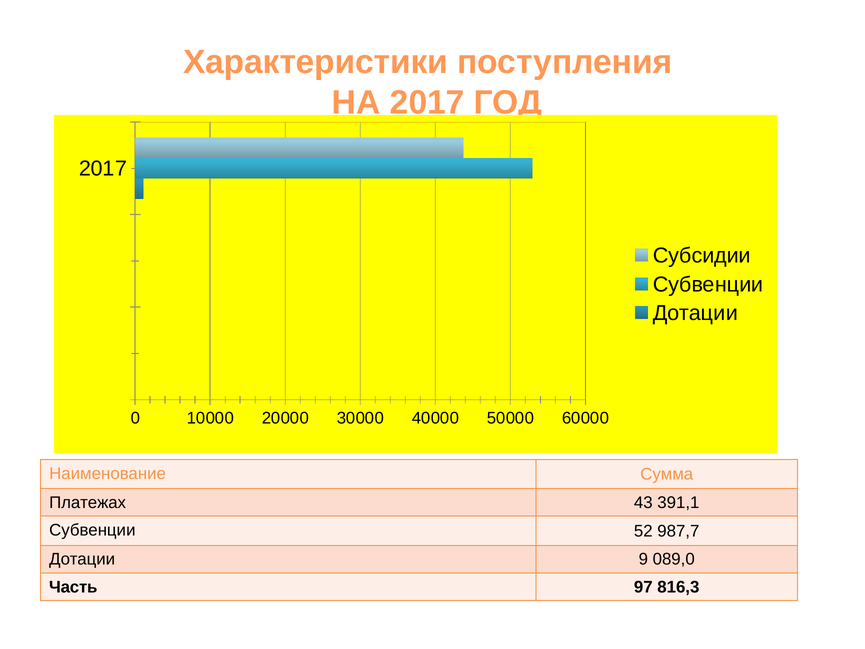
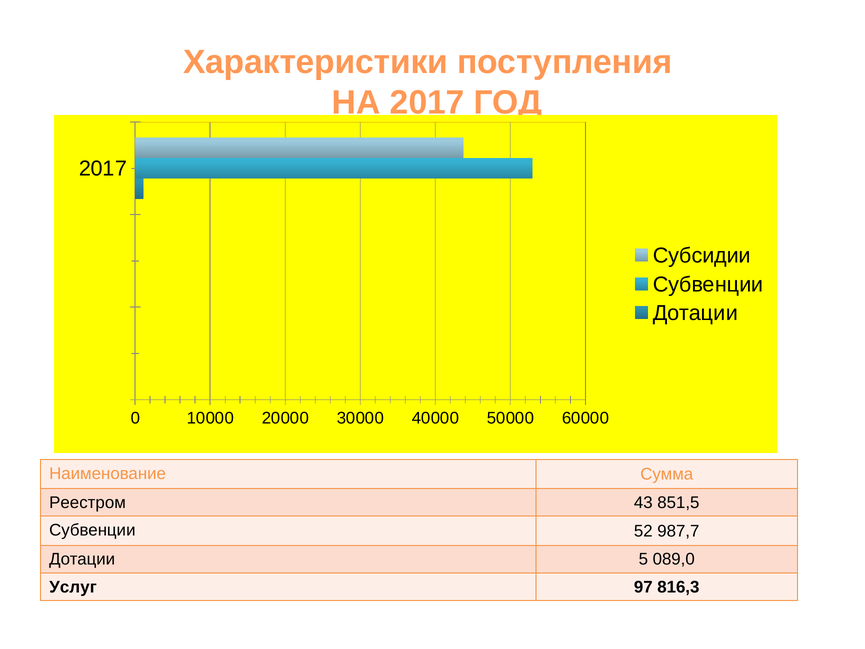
Платежах: Платежах -> Реестром (88, 502)
391,1: 391,1 -> 851,5 (678, 502)
9: 9 -> 5 (643, 559)
Часть: Часть -> Услуг (73, 587)
